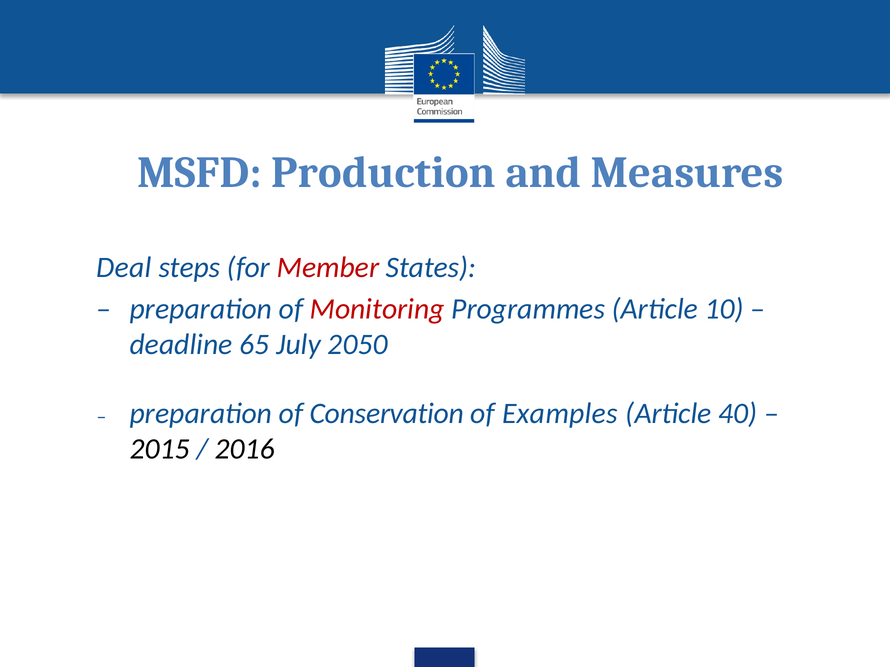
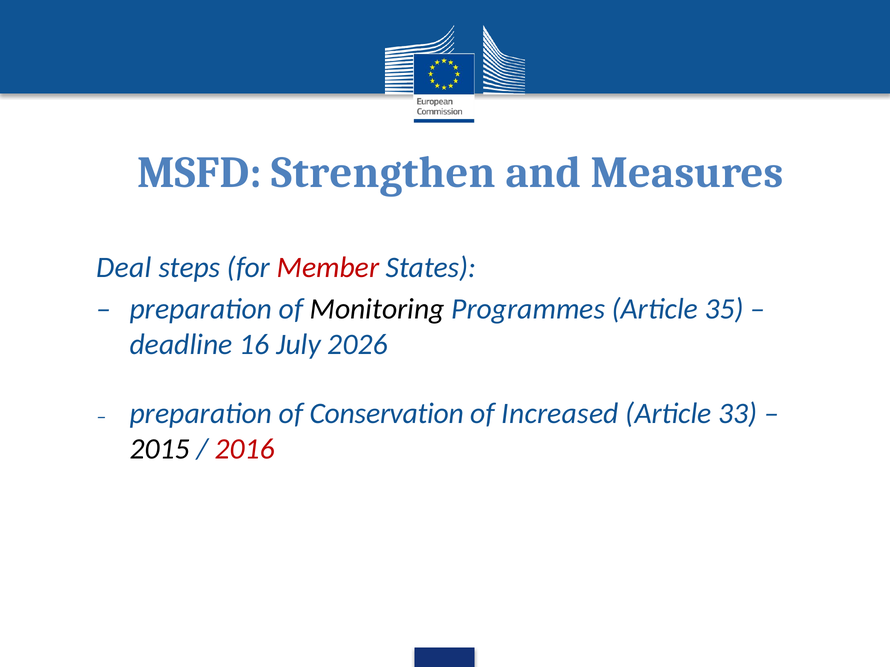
Production: Production -> Strengthen (384, 172)
Monitoring colour: red -> black (377, 309)
10: 10 -> 35 (724, 309)
65: 65 -> 16 (254, 345)
2050: 2050 -> 2026 (358, 345)
Examples: Examples -> Increased (560, 414)
40: 40 -> 33 (738, 414)
2016 colour: black -> red (245, 449)
